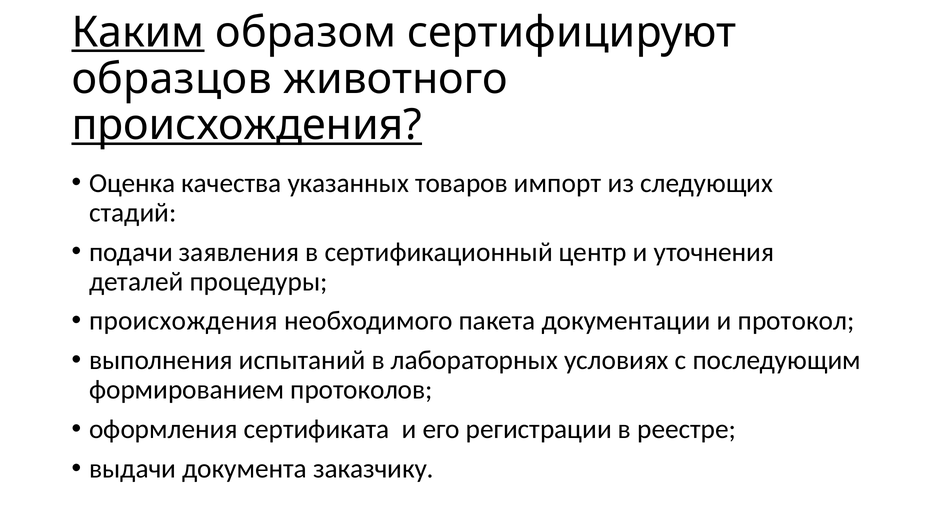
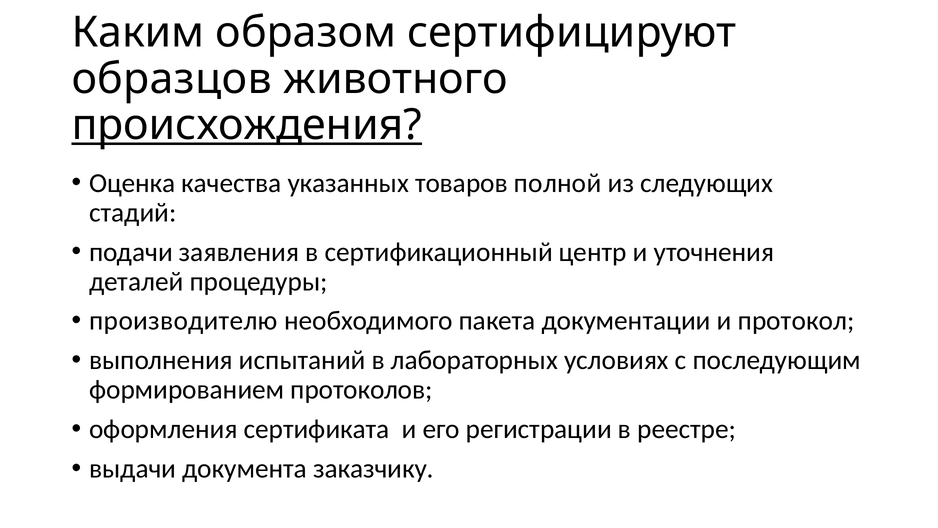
Каким underline: present -> none (138, 32)
импорт: импорт -> полной (558, 183)
происхождения: происхождения -> производителю (183, 321)
